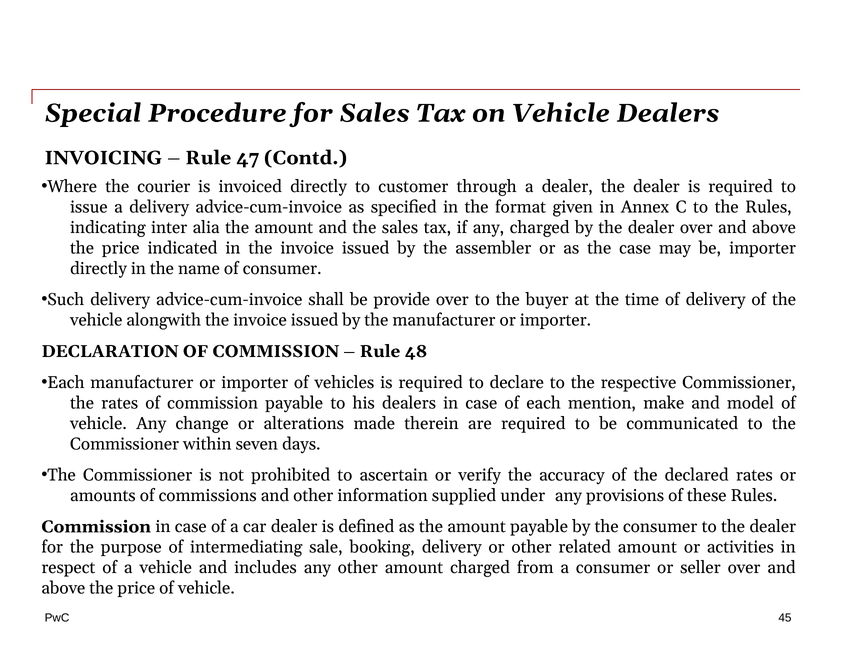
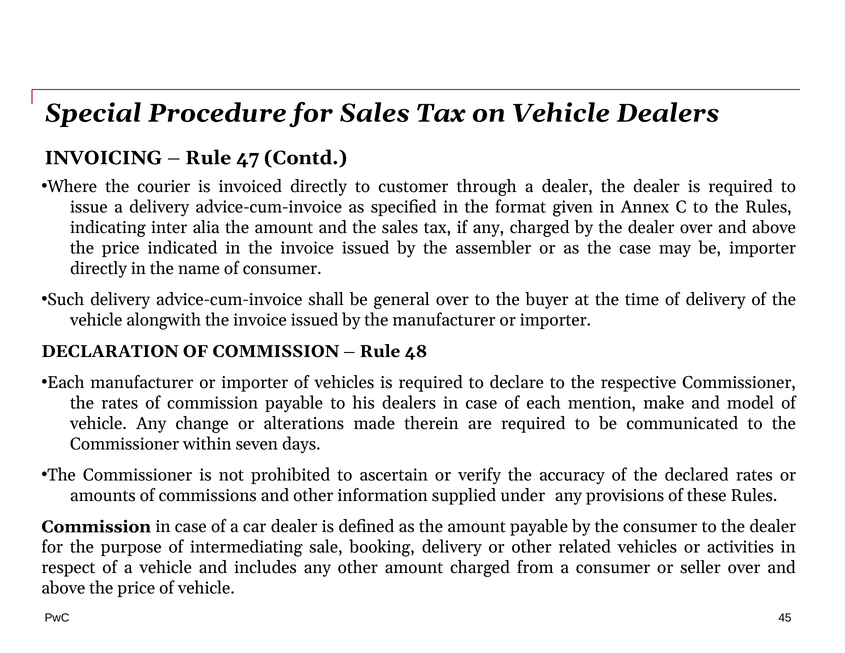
provide: provide -> general (402, 300)
related amount: amount -> vehicles (647, 547)
